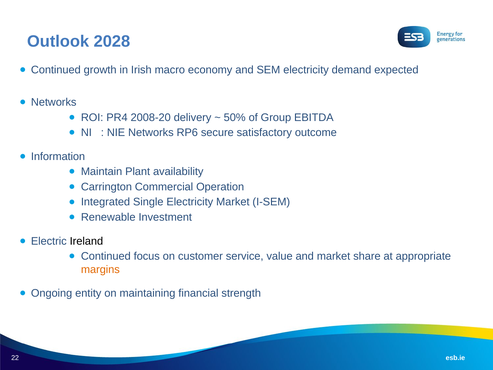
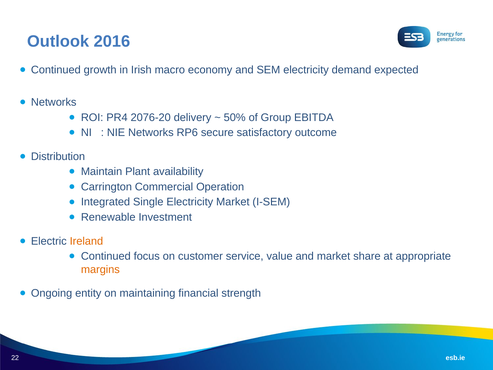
2028: 2028 -> 2016 (112, 41)
2008-20: 2008-20 -> 2076-20 (151, 117)
Information: Information -> Distribution (58, 156)
Ireland colour: black -> orange (86, 241)
